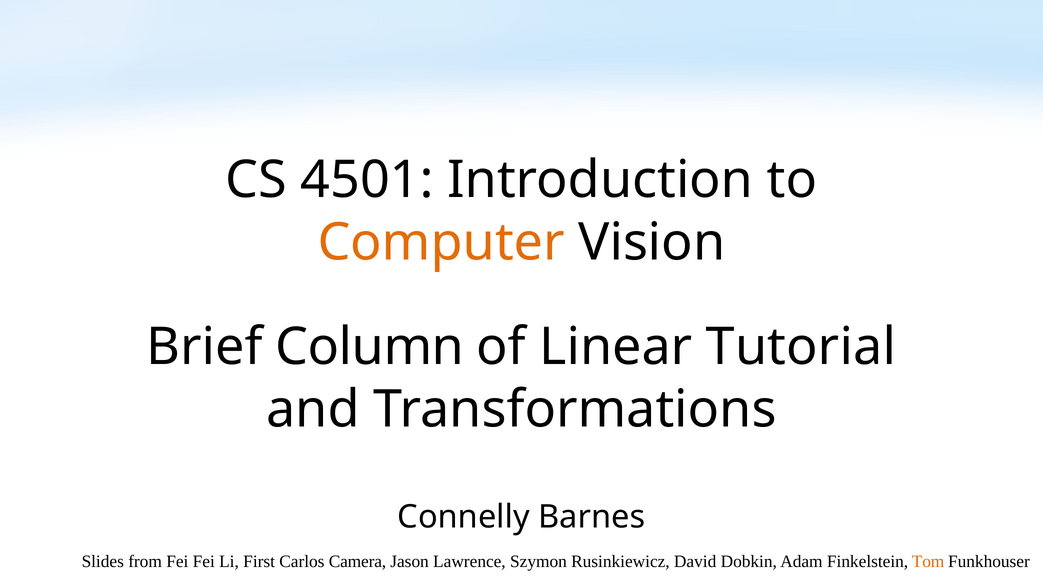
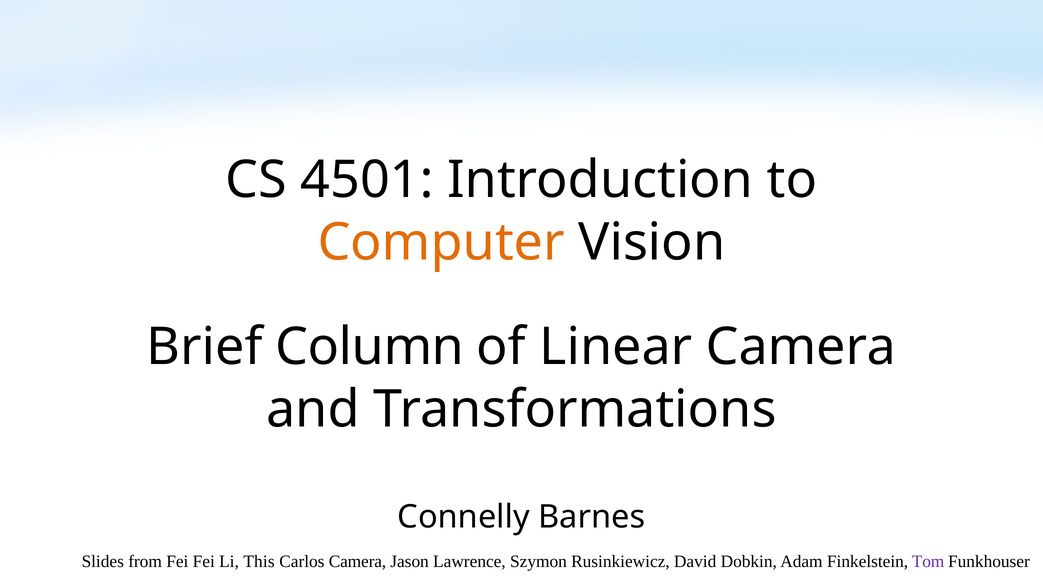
Linear Tutorial: Tutorial -> Camera (801, 347)
First: First -> This (259, 561)
Tom colour: orange -> purple (928, 561)
